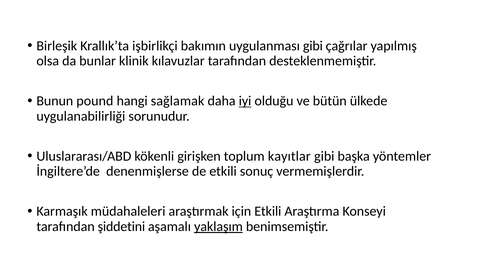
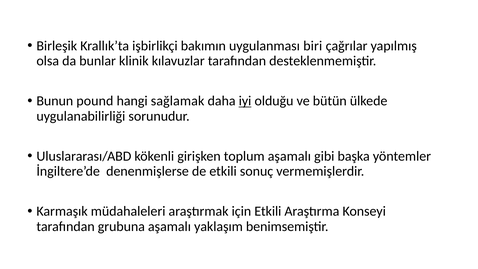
uygulanması gibi: gibi -> biri (313, 46)
toplum kayıtlar: kayıtlar -> aşamalı (289, 156)
şiddetini: şiddetini -> grubuna (121, 226)
yaklaşım underline: present -> none (218, 226)
